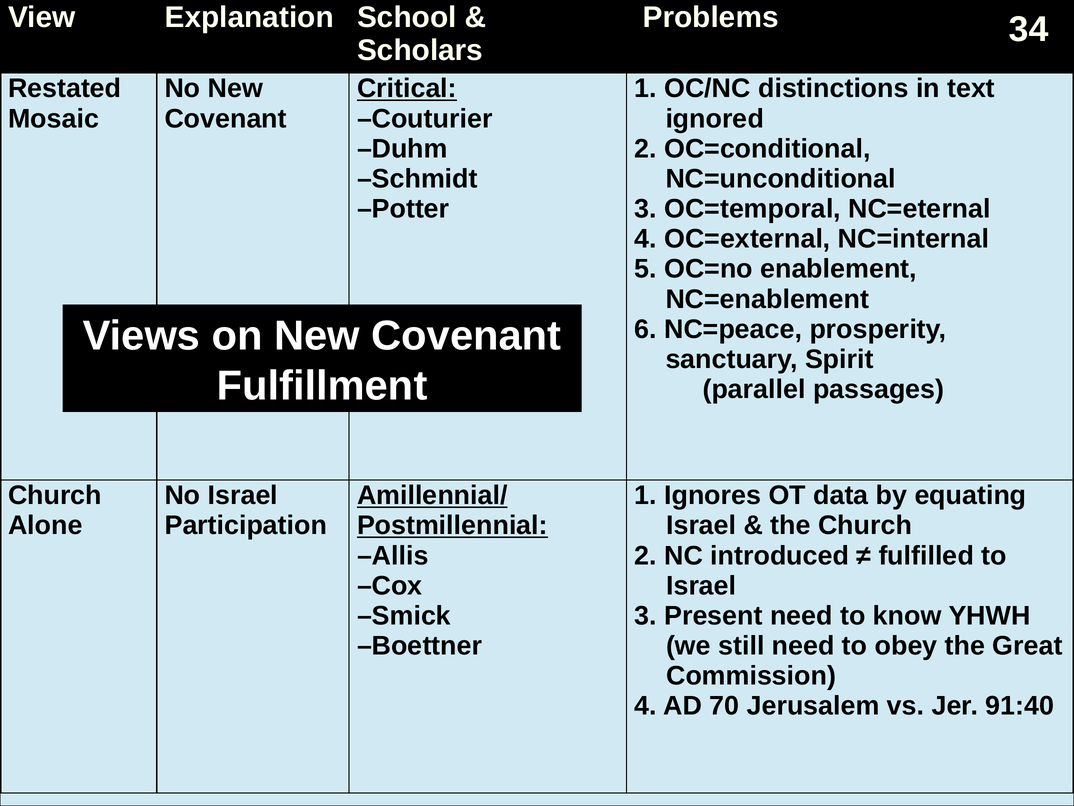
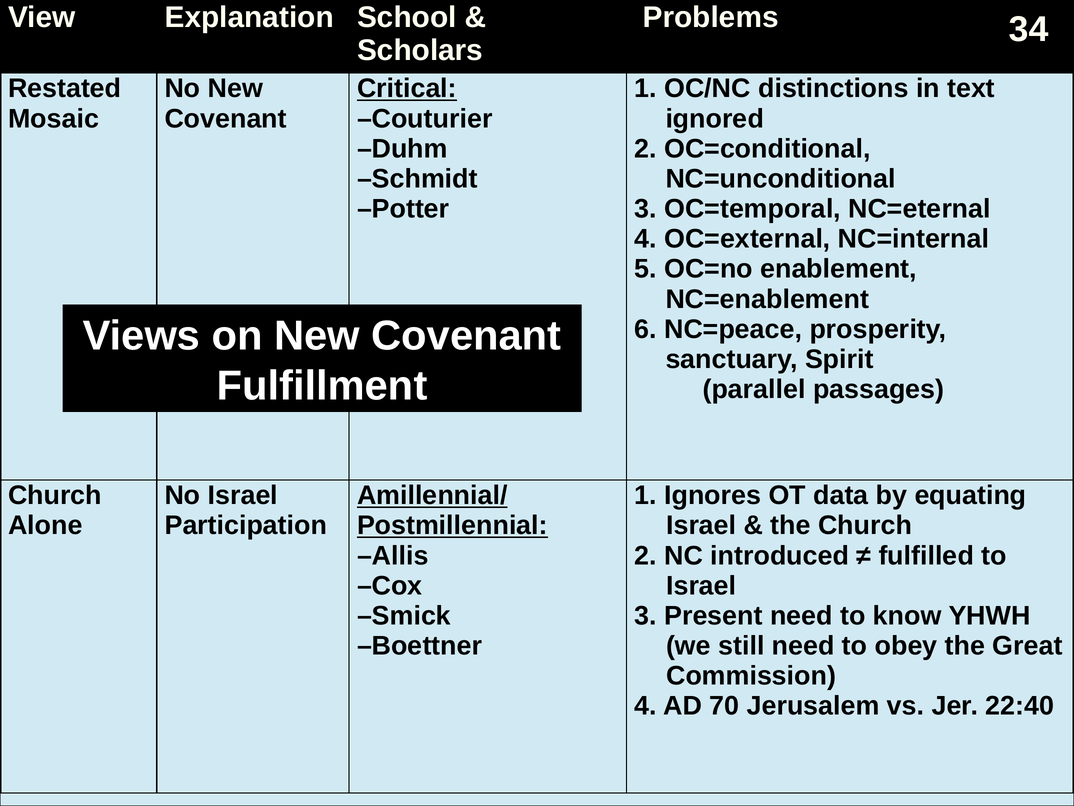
91:40: 91:40 -> 22:40 (1020, 706)
